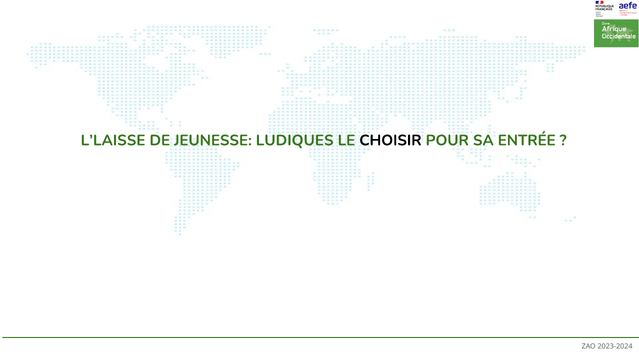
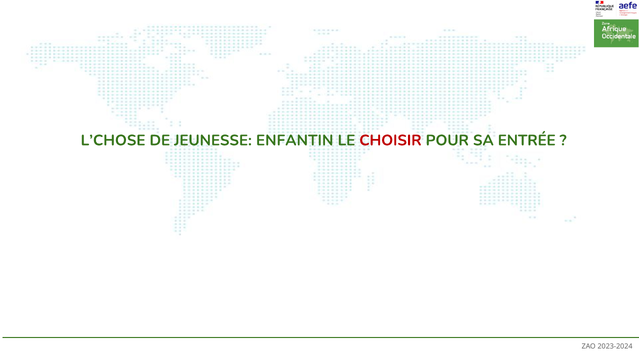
L’LAISSE: L’LAISSE -> L’CHOSE (113, 141)
LUDIQUES: LUDIQUES -> ENFANTIN (295, 141)
CHOISIR colour: black -> red (390, 141)
